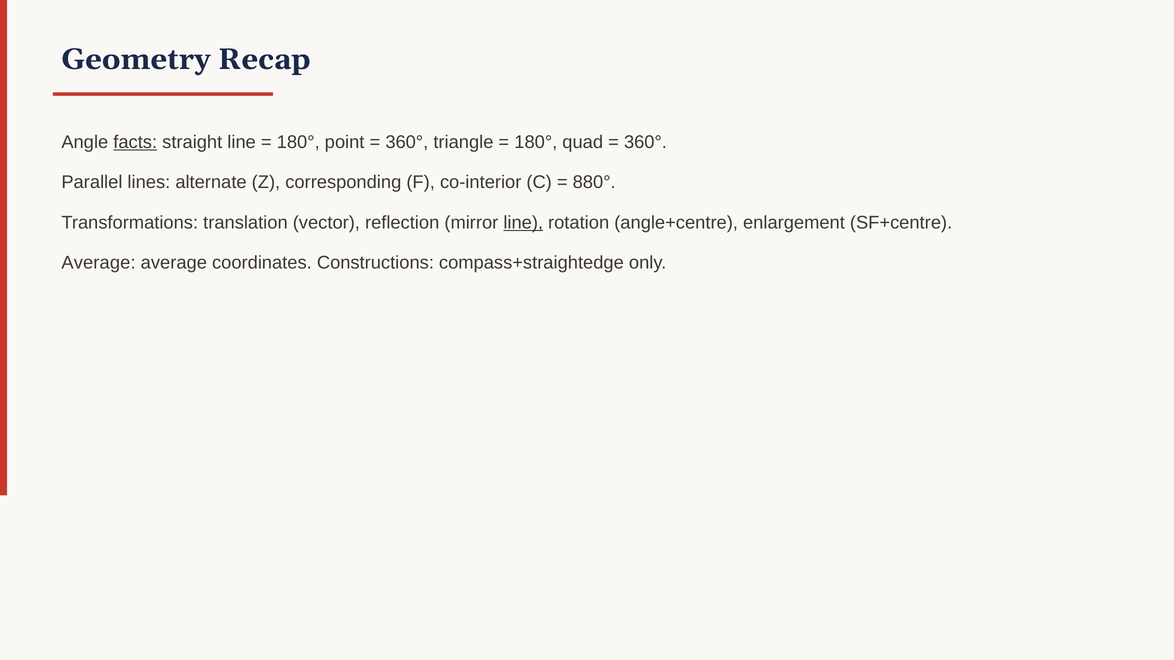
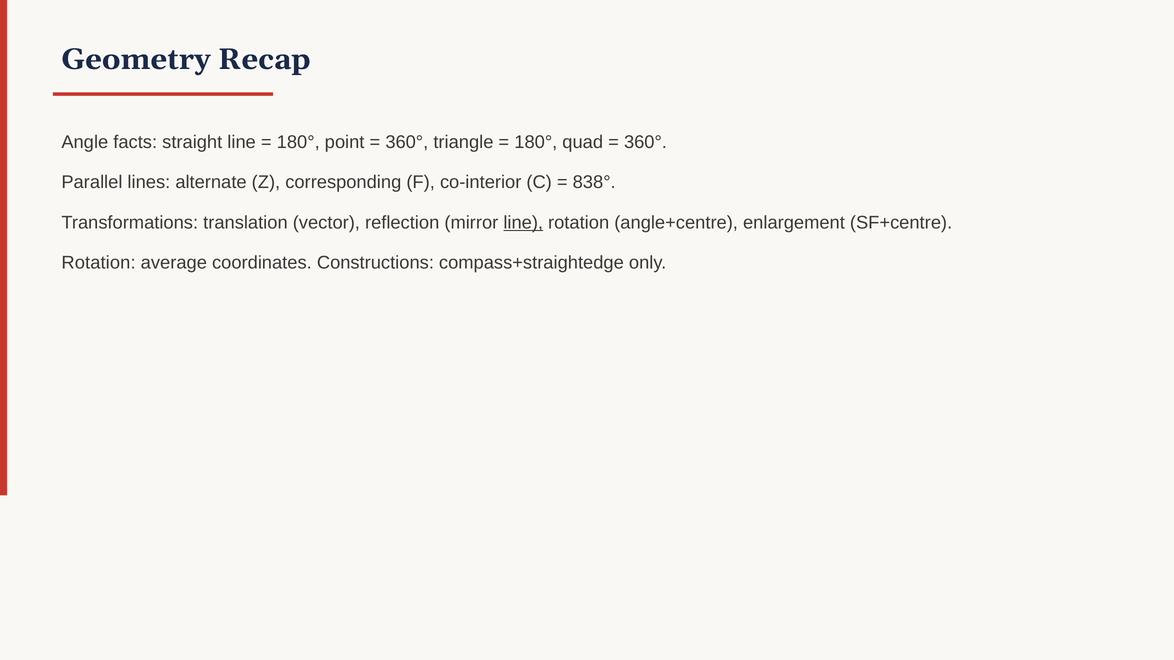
facts underline: present -> none (135, 142)
880°: 880° -> 838° (594, 182)
Average: Average -> Rotation (99, 263)
